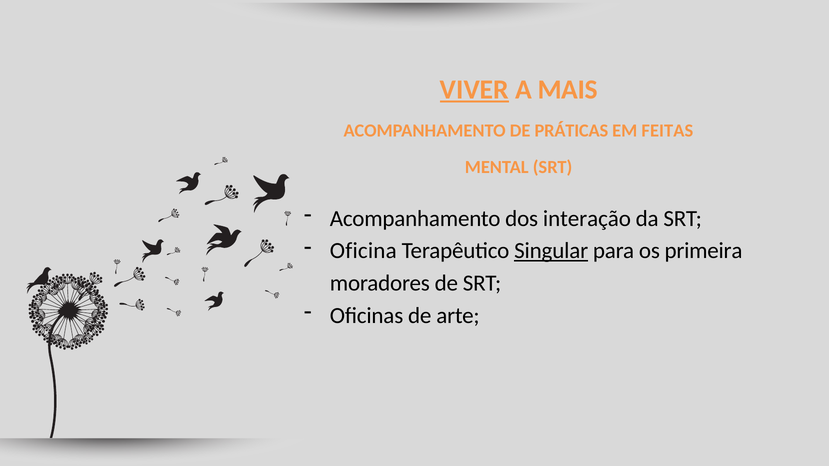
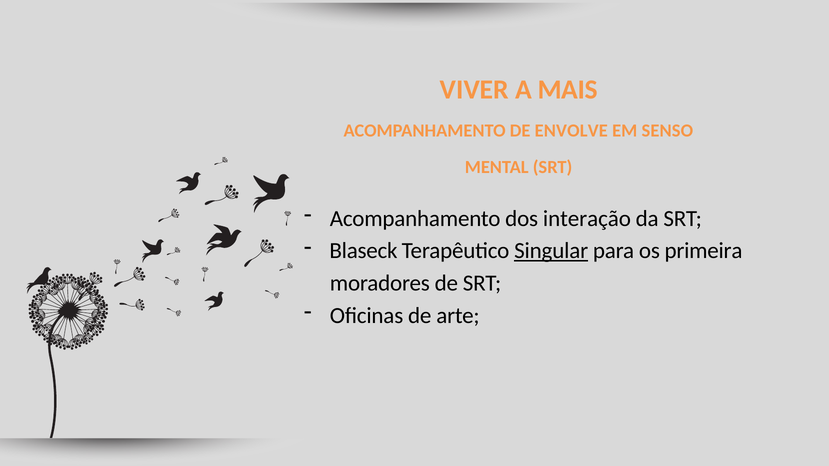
VIVER underline: present -> none (474, 90)
PRÁTICAS: PRÁTICAS -> ENVOLVE (571, 131)
FEITAS: FEITAS -> SENSO (667, 131)
Oficina: Oficina -> Blaseck (363, 251)
